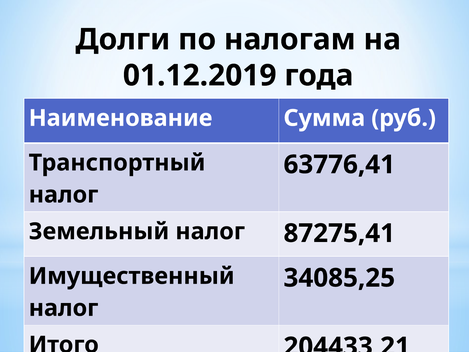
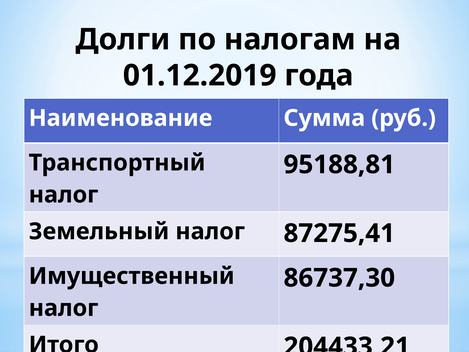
63776,41: 63776,41 -> 95188,81 (339, 165)
34085,25: 34085,25 -> 86737,30 (339, 278)
